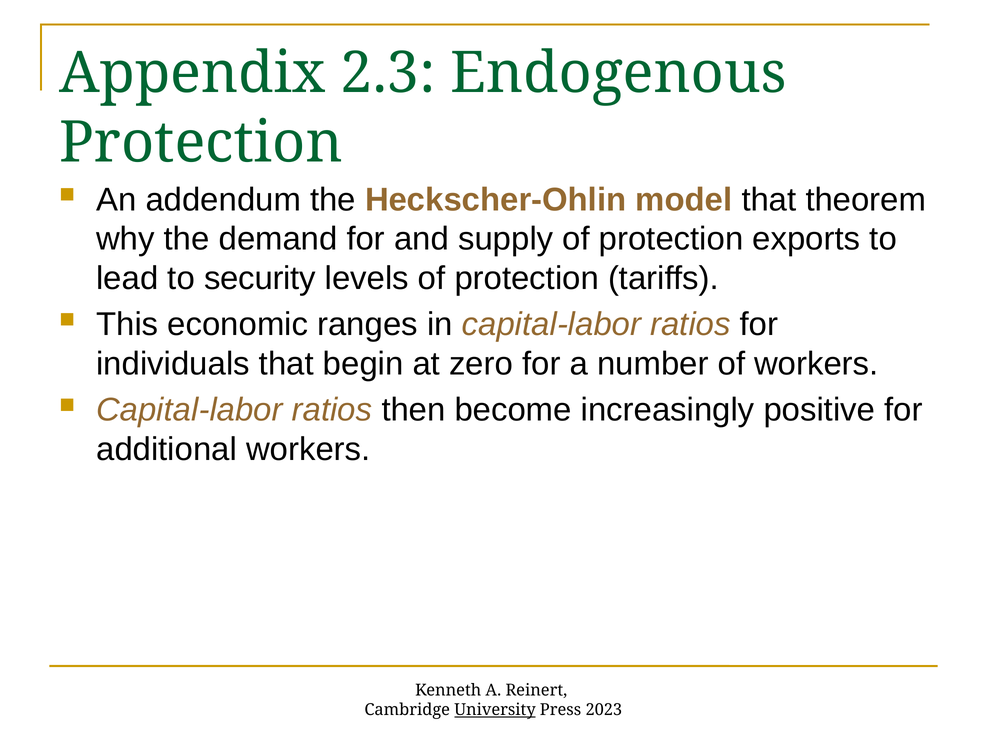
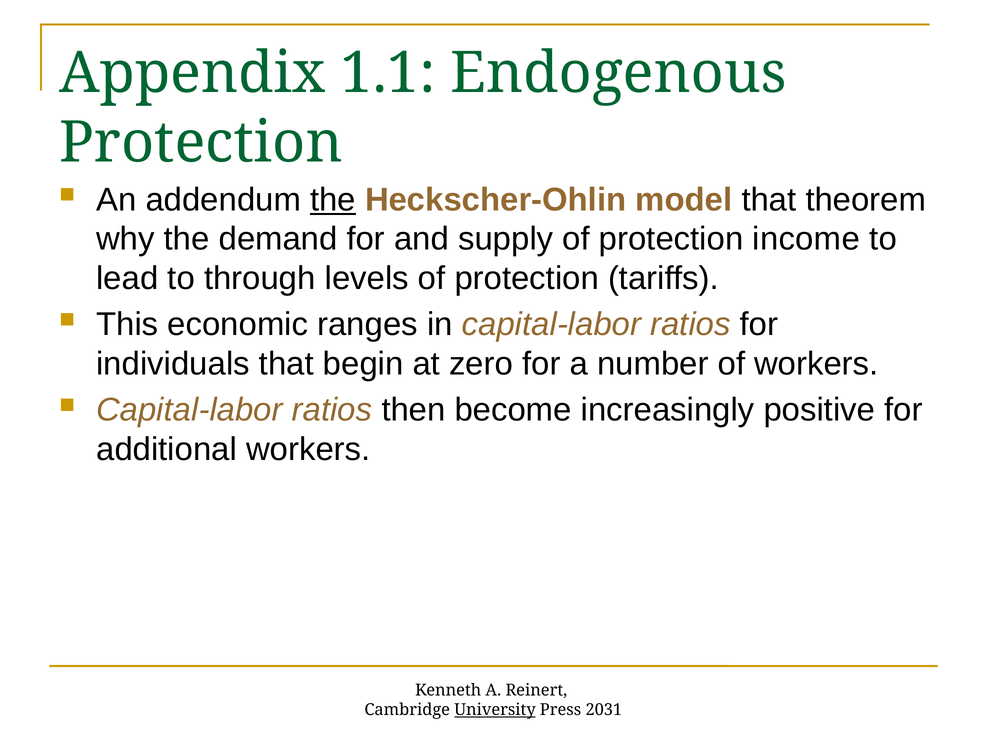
2.3: 2.3 -> 1.1 (388, 74)
the underline: none -> present (333, 200)
exports: exports -> income (806, 239)
security: security -> through (260, 279)
2023: 2023 -> 2031 (604, 710)
